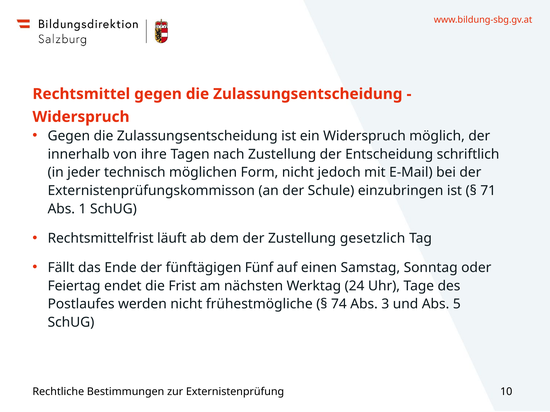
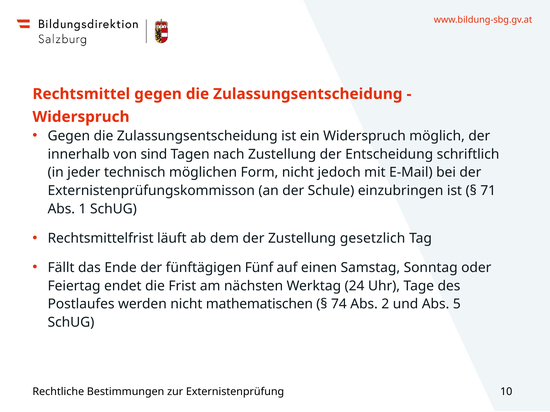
ihre: ihre -> sind (154, 154)
frühestmögliche: frühestmögliche -> mathematischen (259, 305)
3: 3 -> 2 (385, 305)
